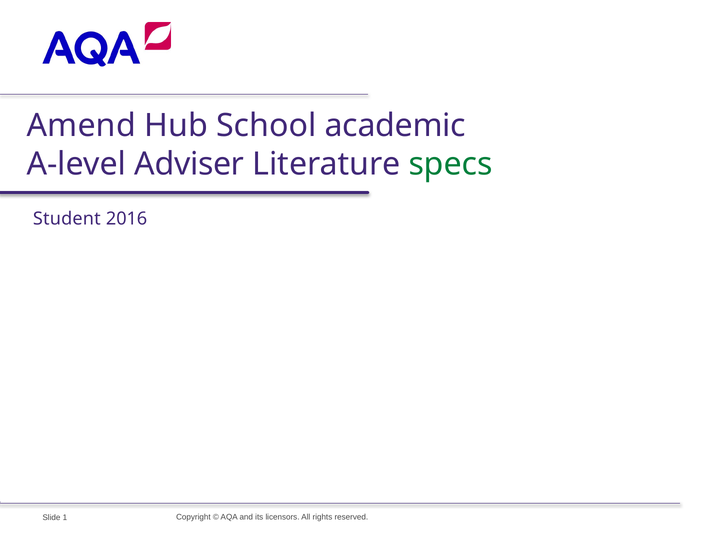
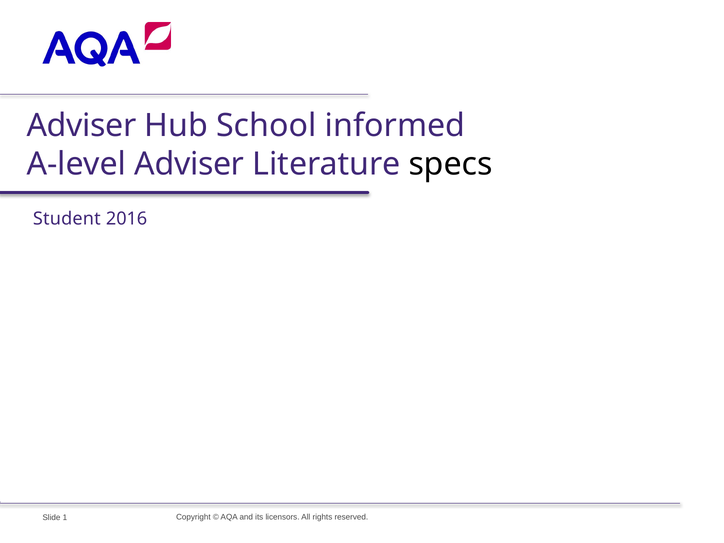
Amend: Amend -> Adviser (81, 126)
academic: academic -> informed (395, 126)
specs colour: green -> black (451, 164)
